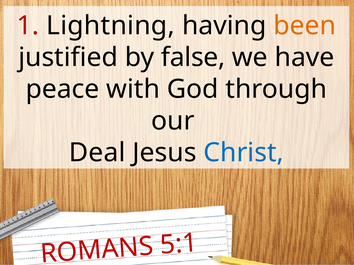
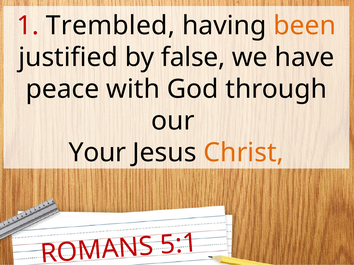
Lightning: Lightning -> Trembled (110, 26)
Deal: Deal -> Your (97, 153)
Christ colour: blue -> orange (244, 153)
